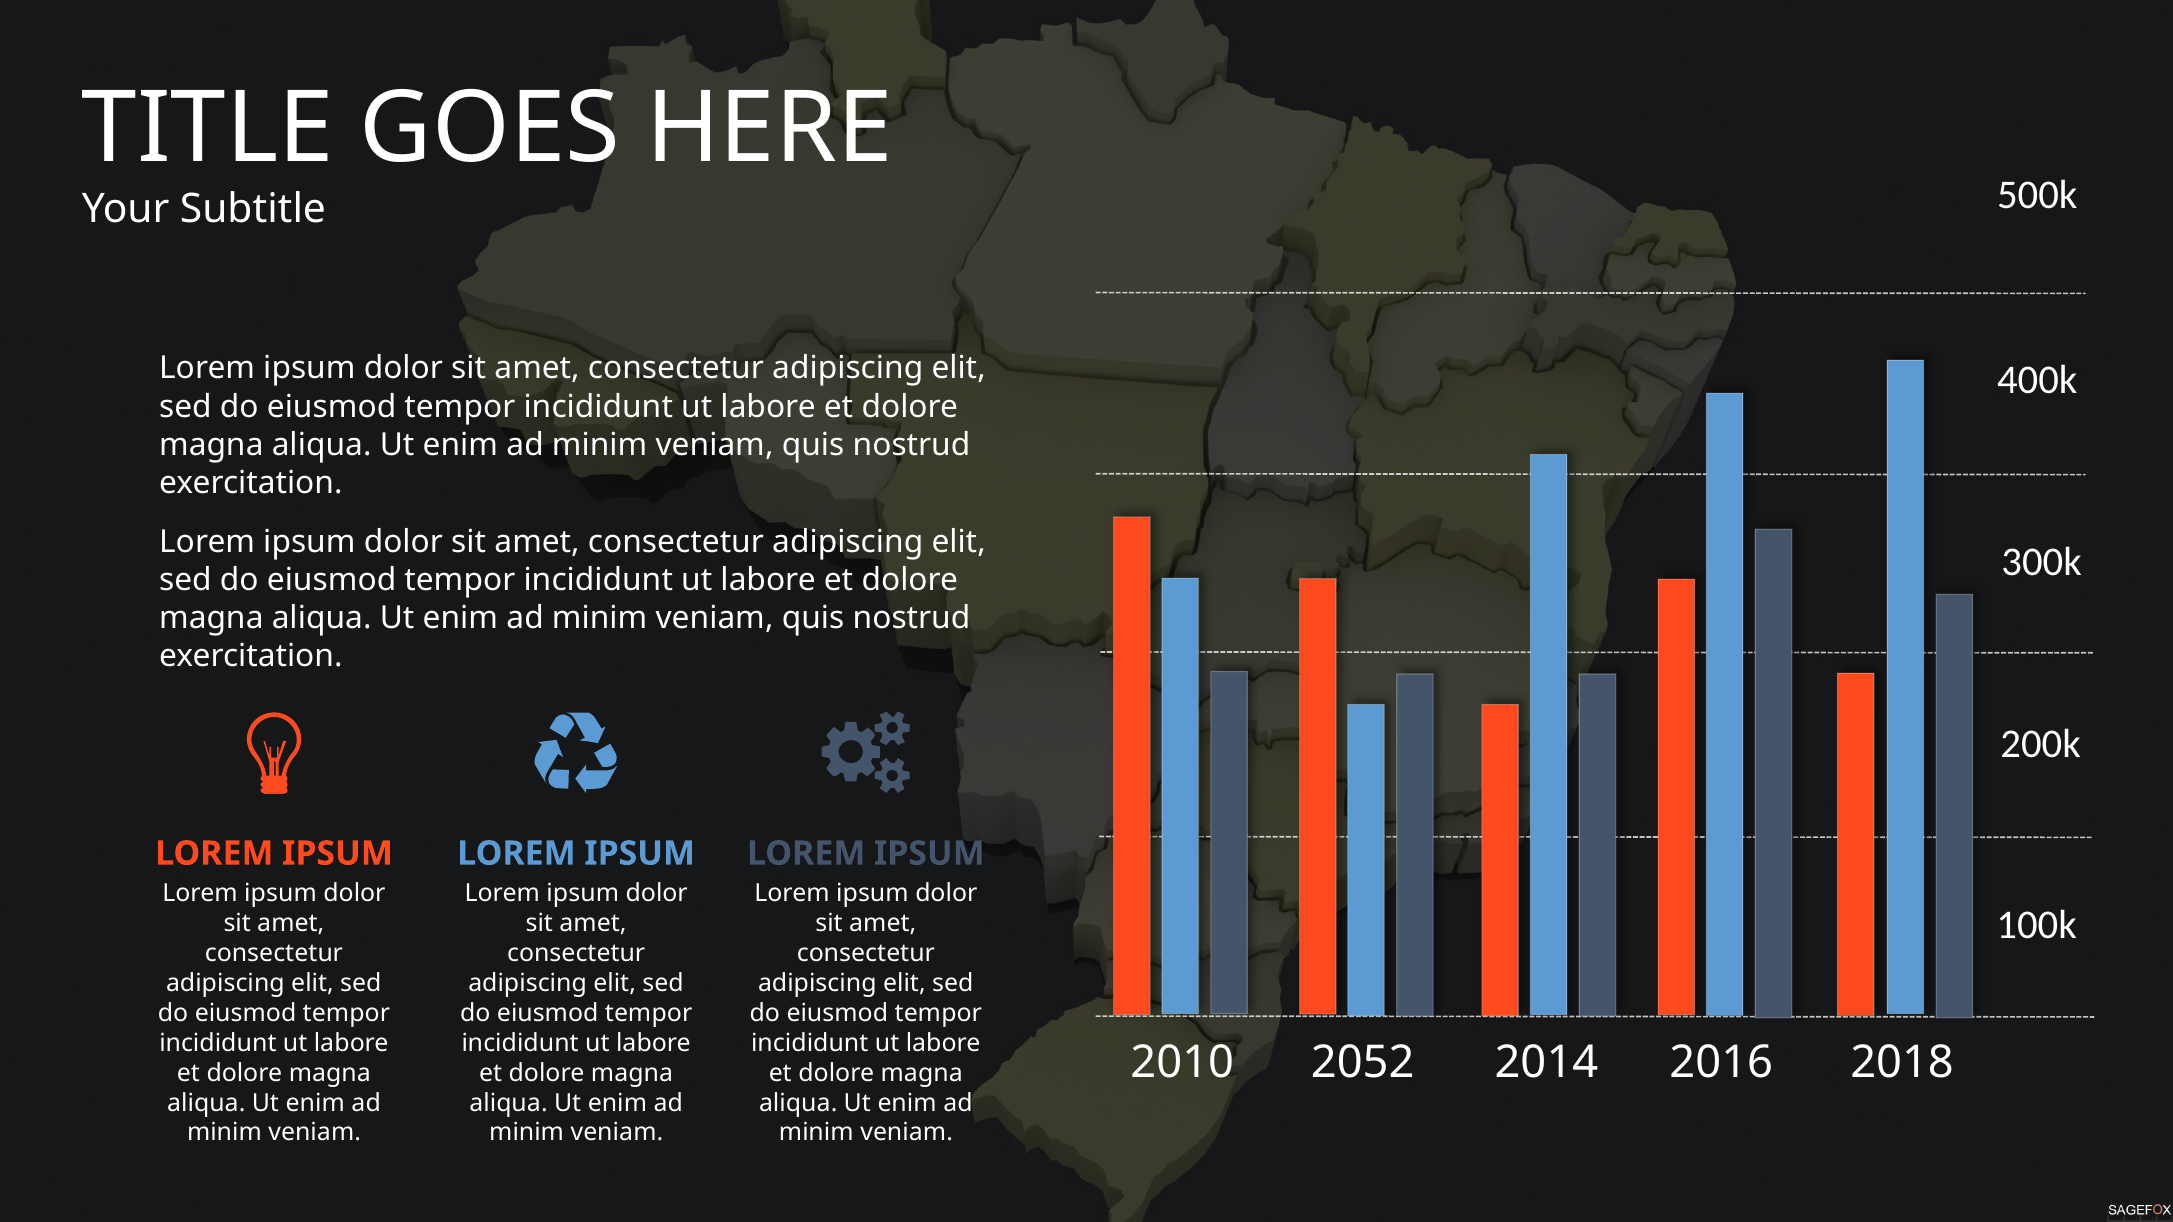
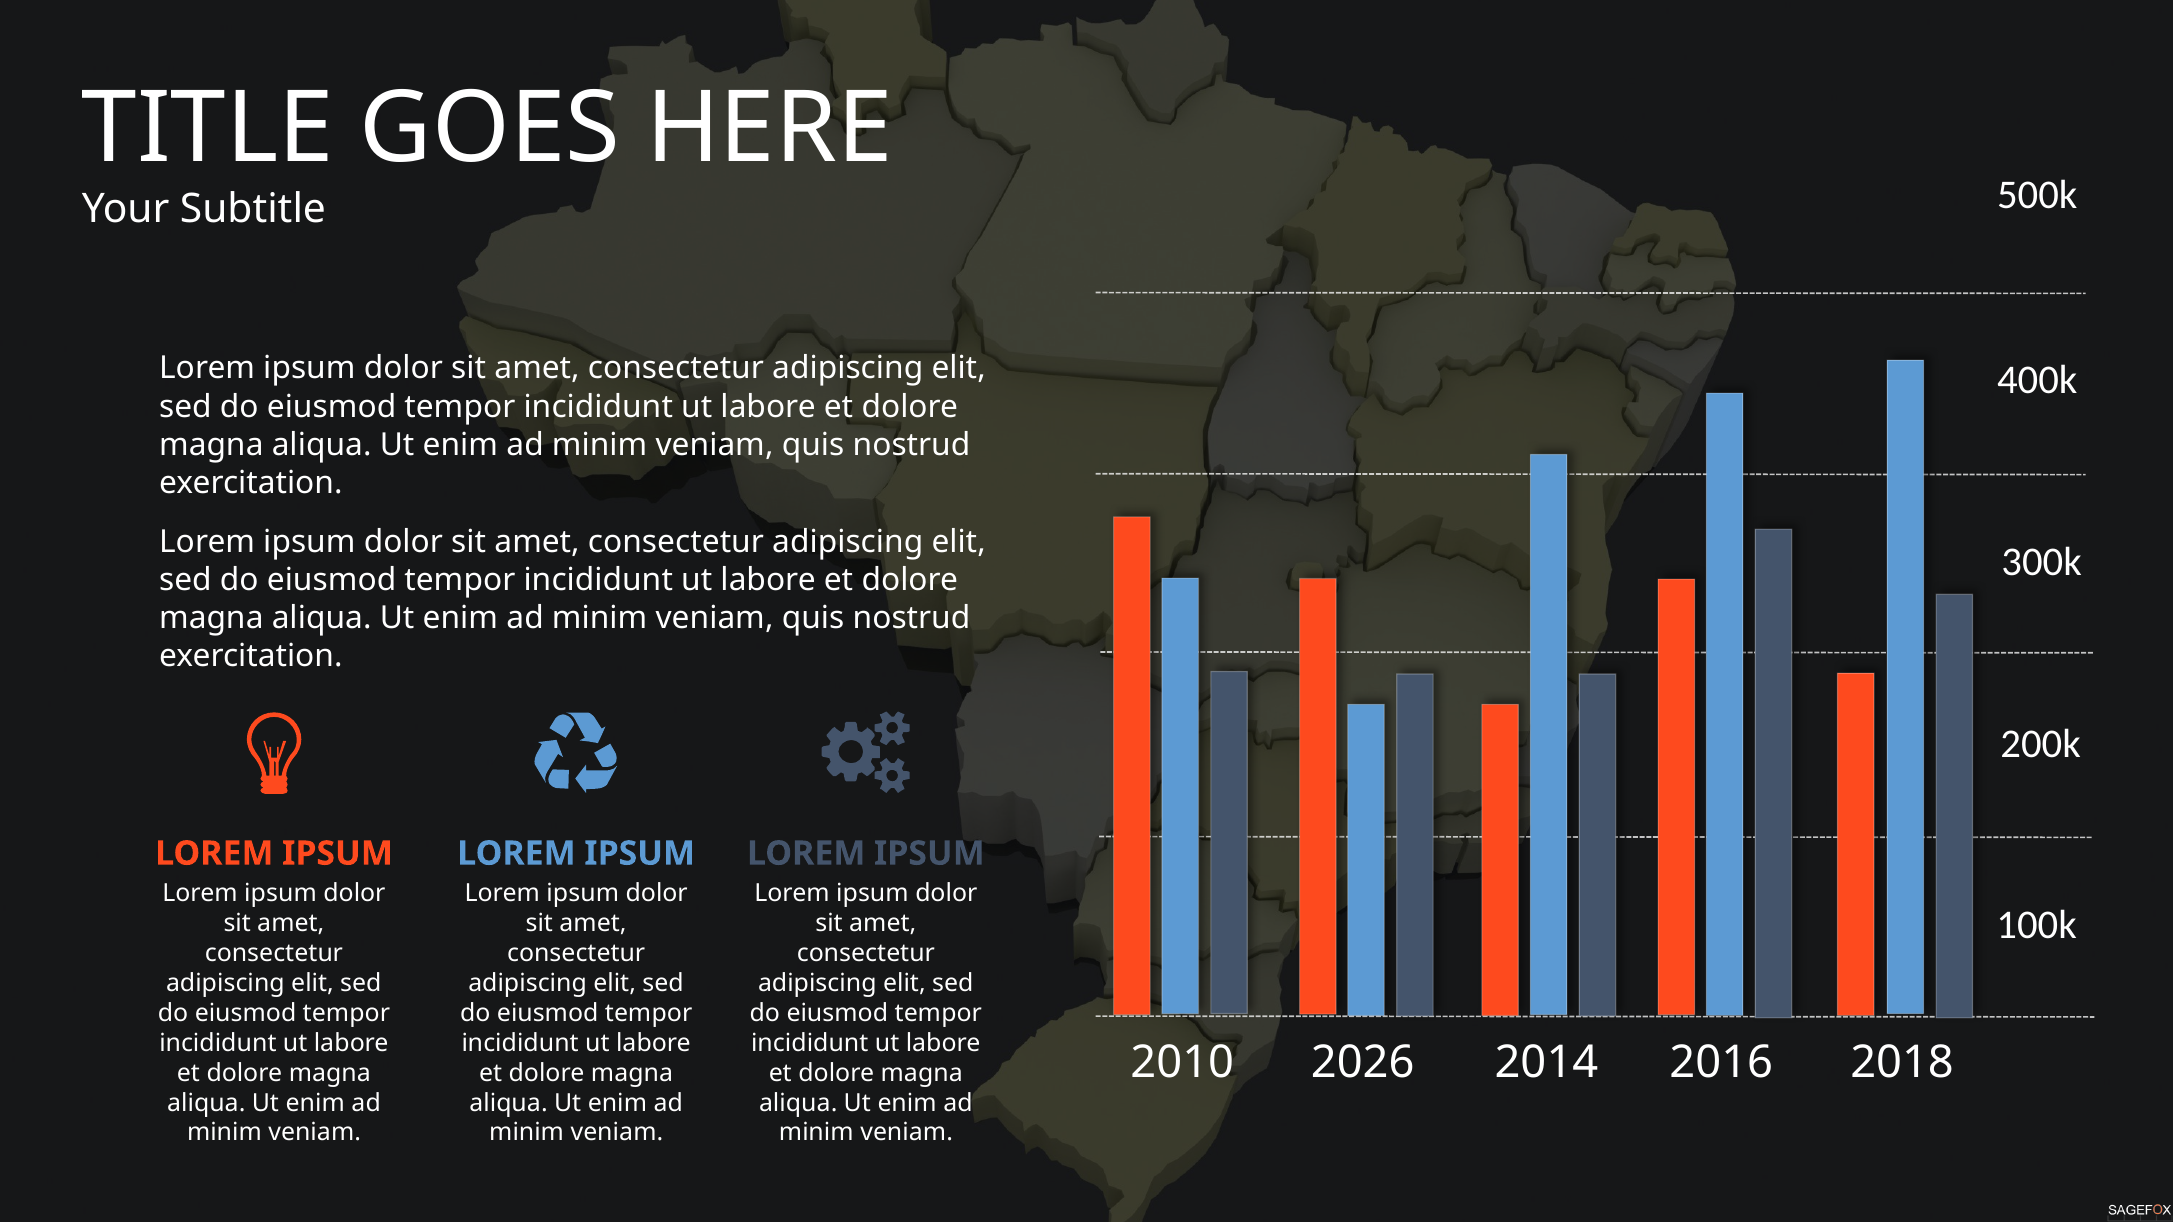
2052: 2052 -> 2026 (1363, 1063)
